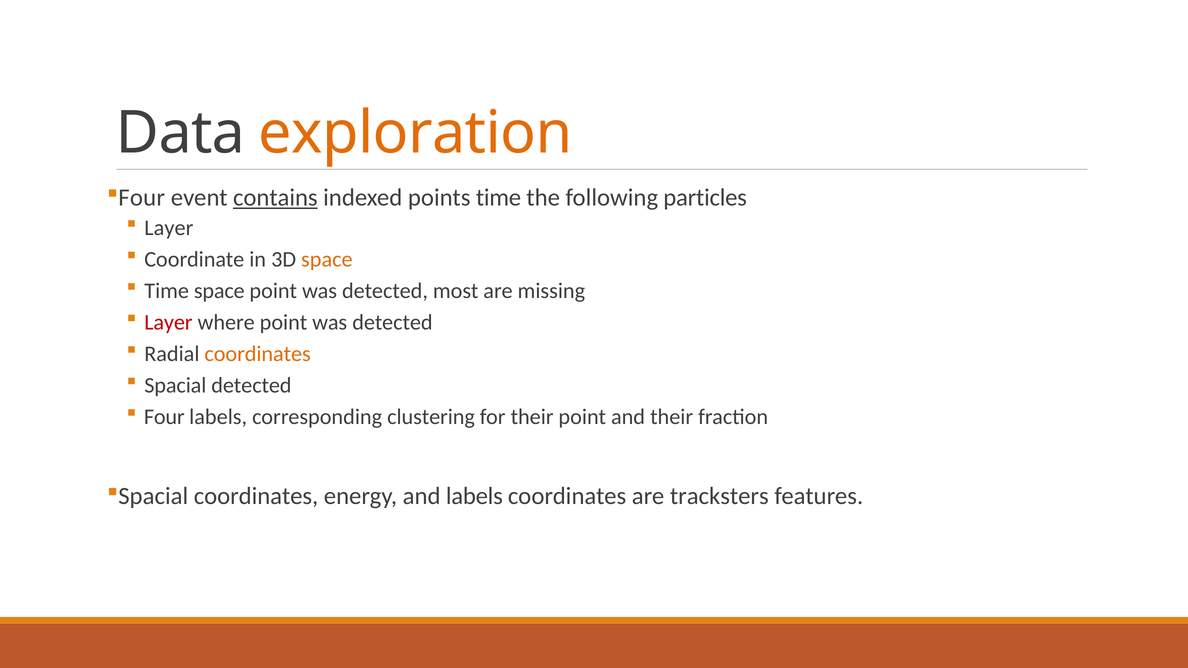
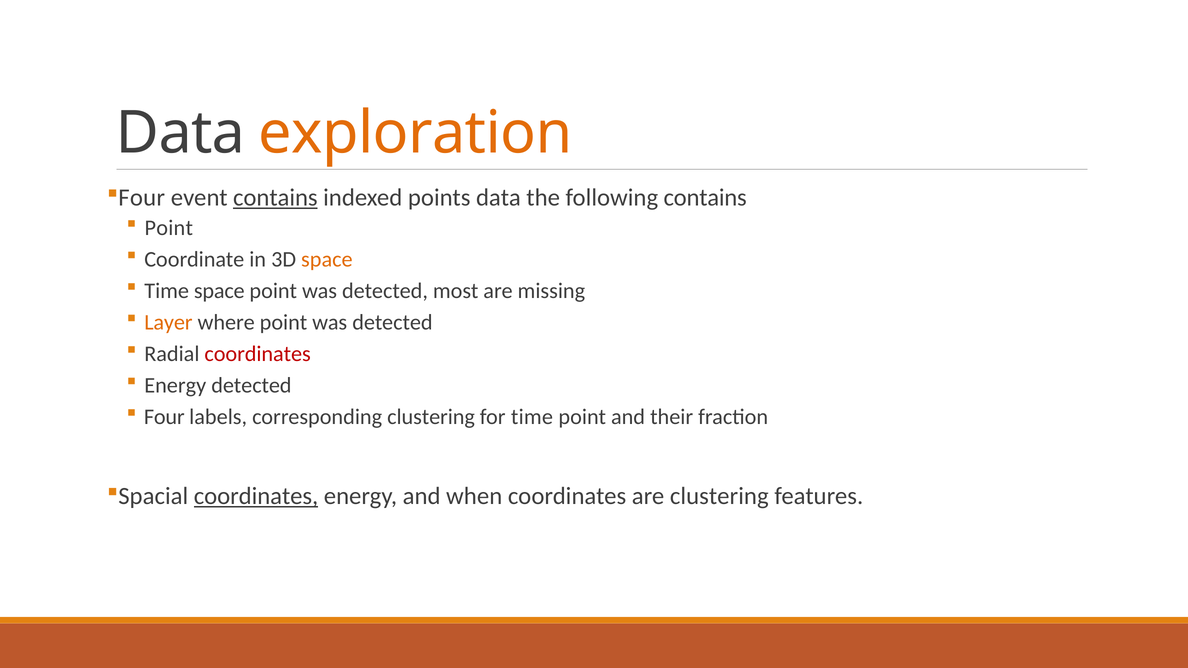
points time: time -> data (498, 198)
following particles: particles -> contains (705, 198)
Layer: Layer -> Point (169, 228)
Layer colour: red -> orange (168, 322)
coordinates colour: orange -> red (258, 354)
Spacial: Spacial -> Energy (175, 385)
for their: their -> time (532, 417)
coordinates underline: none -> present (256, 496)
and labels: labels -> when (474, 496)
are tracksters: tracksters -> clustering (719, 496)
